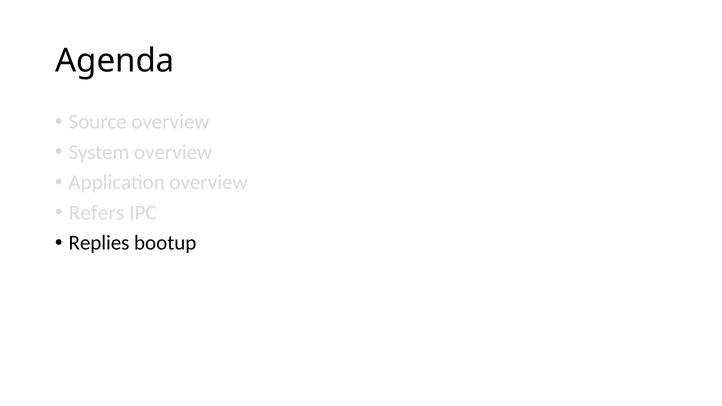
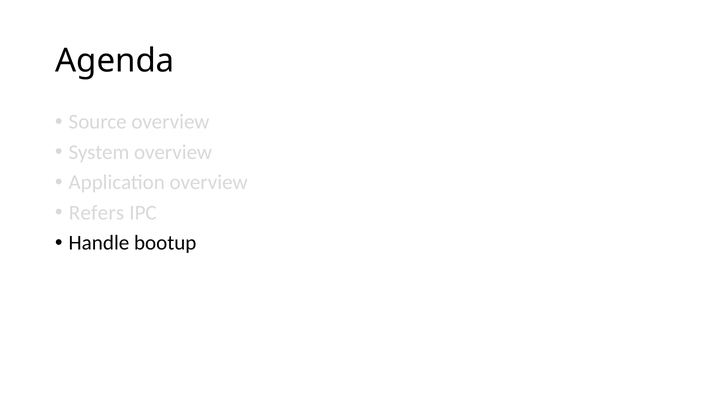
Replies: Replies -> Handle (99, 243)
